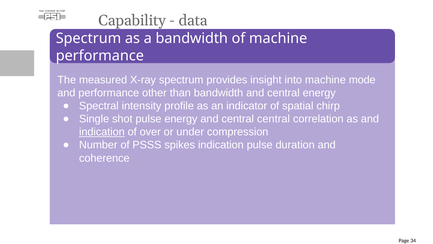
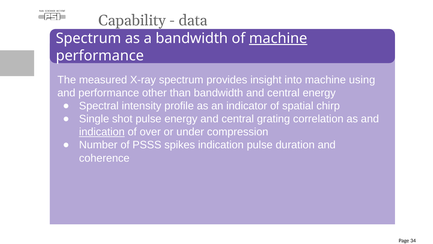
machine underline: none -> present (278, 38)
mode: mode -> using (362, 80)
central central: central -> grating (274, 119)
